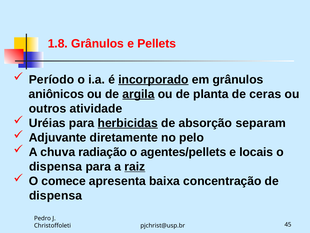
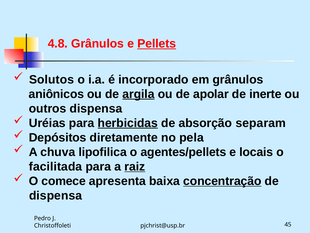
1.8: 1.8 -> 4.8 (58, 44)
Pellets underline: none -> present (157, 44)
Período: Período -> Solutos (52, 79)
incorporado underline: present -> none (153, 79)
planta: planta -> apolar (211, 94)
ceras: ceras -> inerte (265, 94)
outros atividade: atividade -> dispensa (96, 108)
Adjuvante: Adjuvante -> Depósitos (58, 137)
pelo: pelo -> pela (192, 137)
radiação: radiação -> lipofilica (103, 152)
dispensa: dispensa -> facilitada (56, 166)
concentração underline: none -> present (222, 181)
